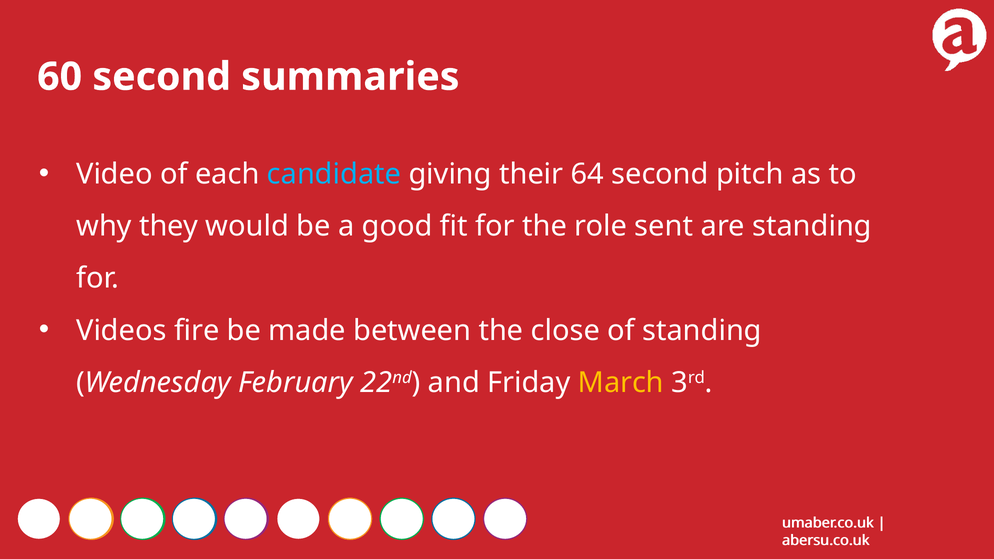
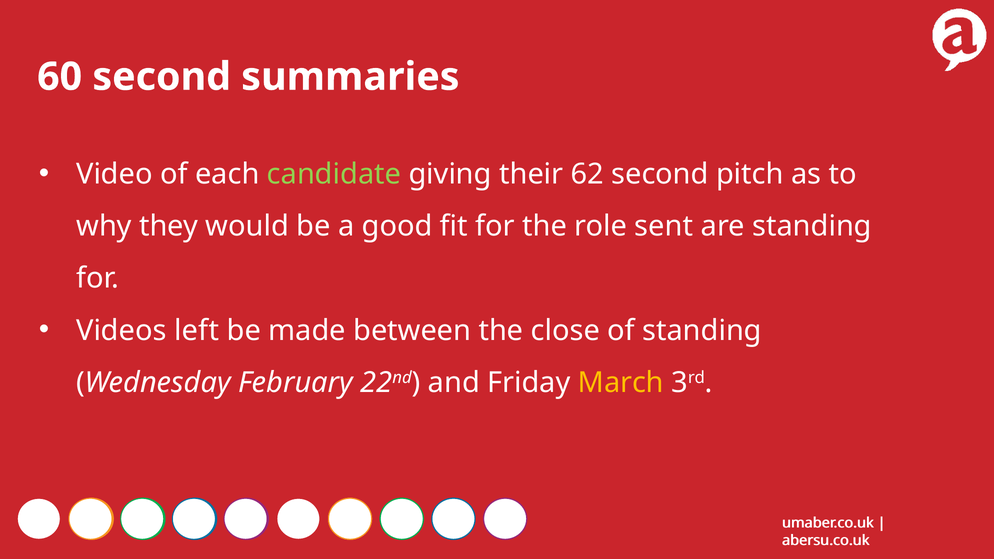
candidate colour: light blue -> light green (334, 174)
64: 64 -> 62 (587, 174)
fire: fire -> left (197, 331)
